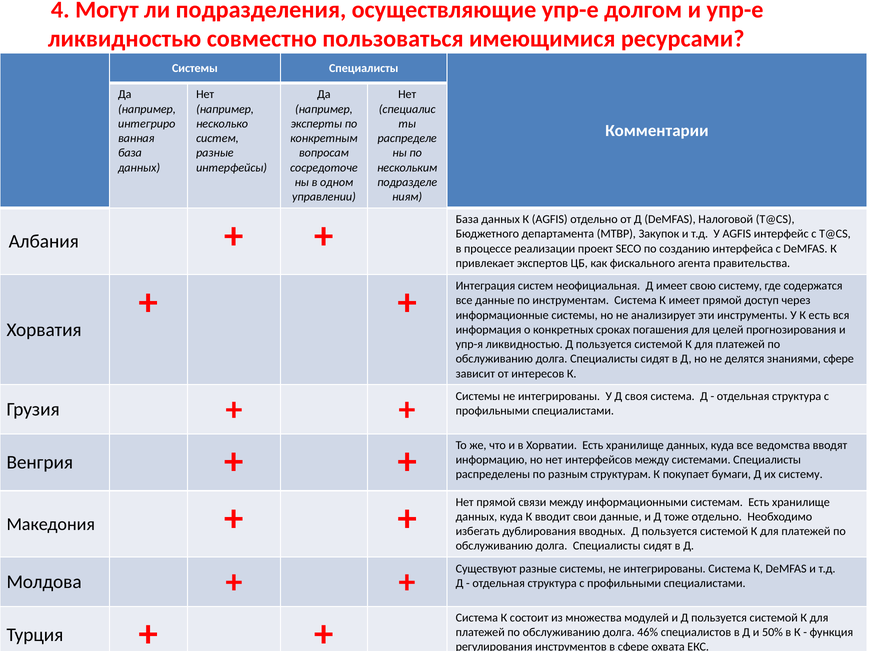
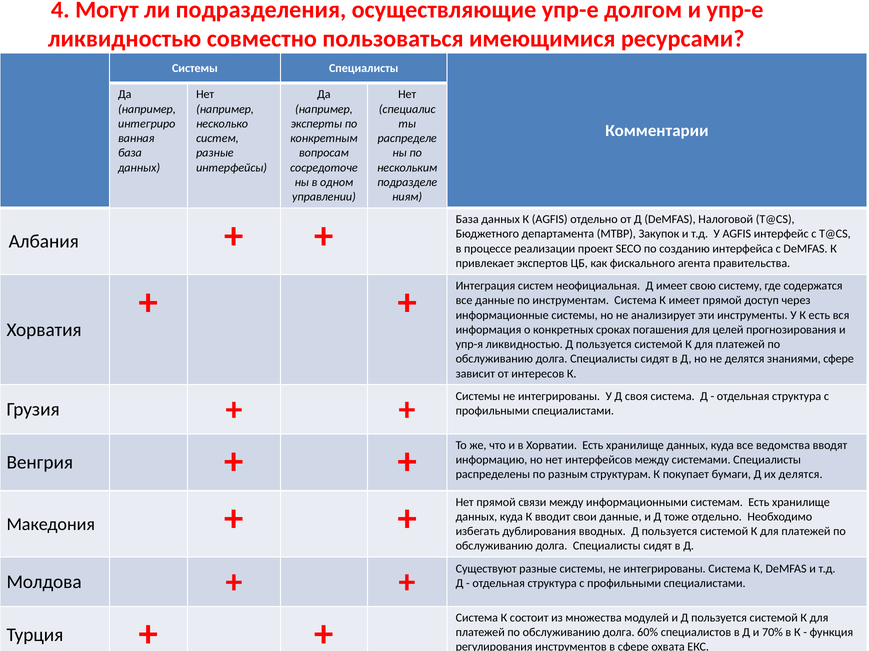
их систему: систему -> делятся (801, 475)
46%: 46% -> 60% (648, 633)
50%: 50% -> 70% (772, 633)
